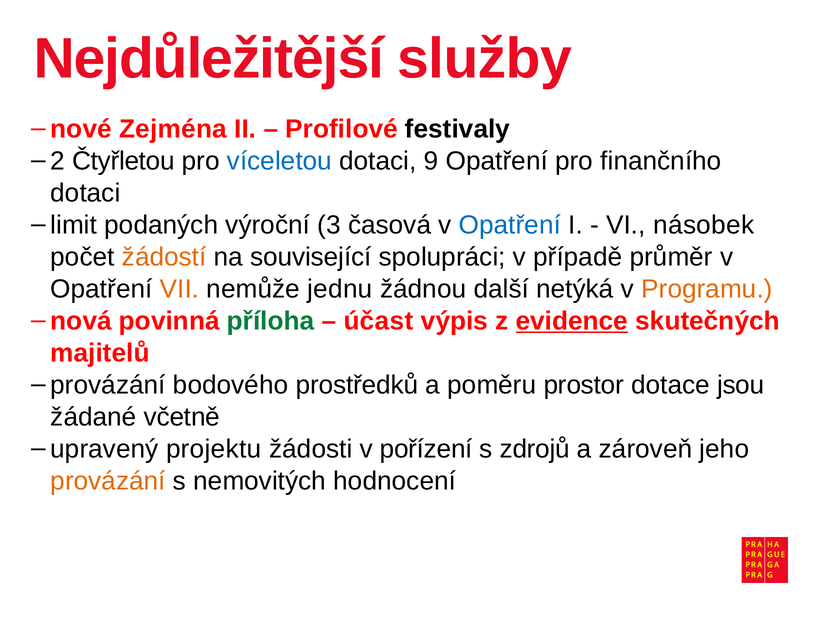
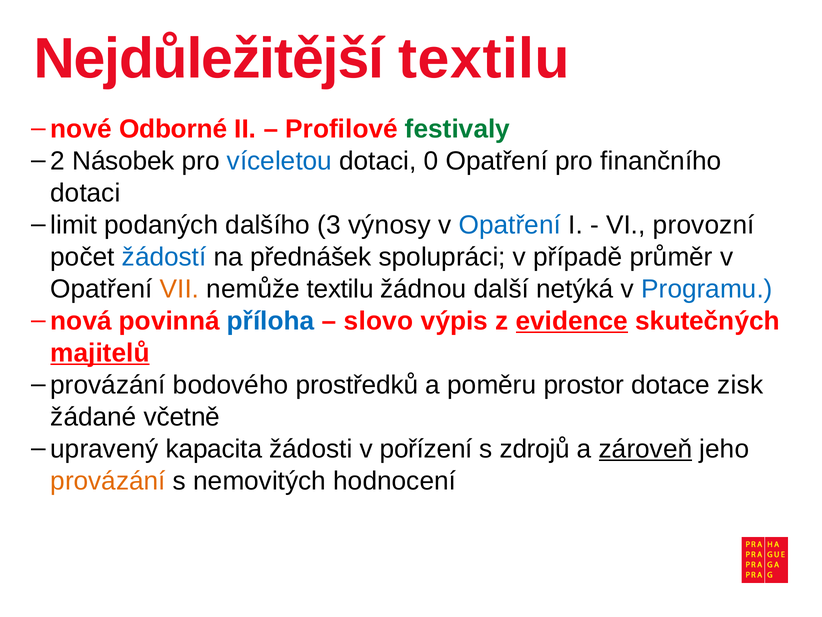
Nejdůležitější služby: služby -> textilu (484, 59)
Zejména: Zejména -> Odborné (173, 129)
festivaly colour: black -> green (457, 129)
Čtyřletou: Čtyřletou -> Násobek (123, 161)
9: 9 -> 0 (431, 161)
výroční: výroční -> dalšího (268, 225)
časová: časová -> výnosy (389, 225)
násobek: násobek -> provozní (704, 225)
žádostí colour: orange -> blue (164, 257)
související: související -> přednášek (311, 257)
nemůže jednu: jednu -> textilu (340, 289)
Programu colour: orange -> blue (707, 289)
příloha colour: green -> blue (271, 321)
účast: účast -> slovo (379, 321)
majitelů underline: none -> present (100, 353)
jsou: jsou -> zisk (740, 385)
projektu: projektu -> kapacita (214, 449)
zároveň underline: none -> present (646, 449)
